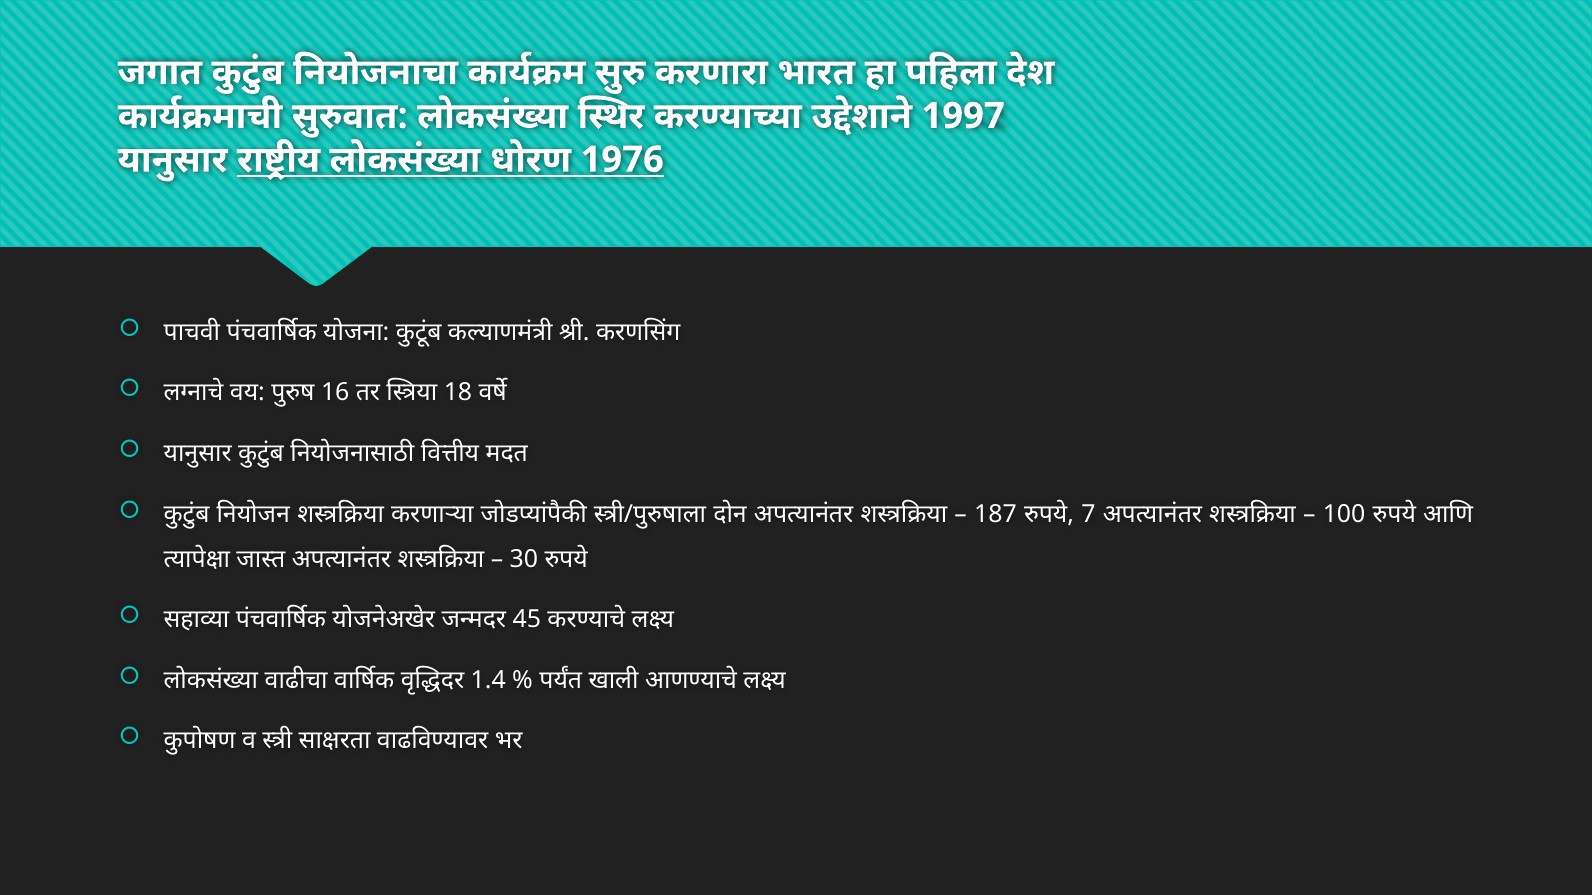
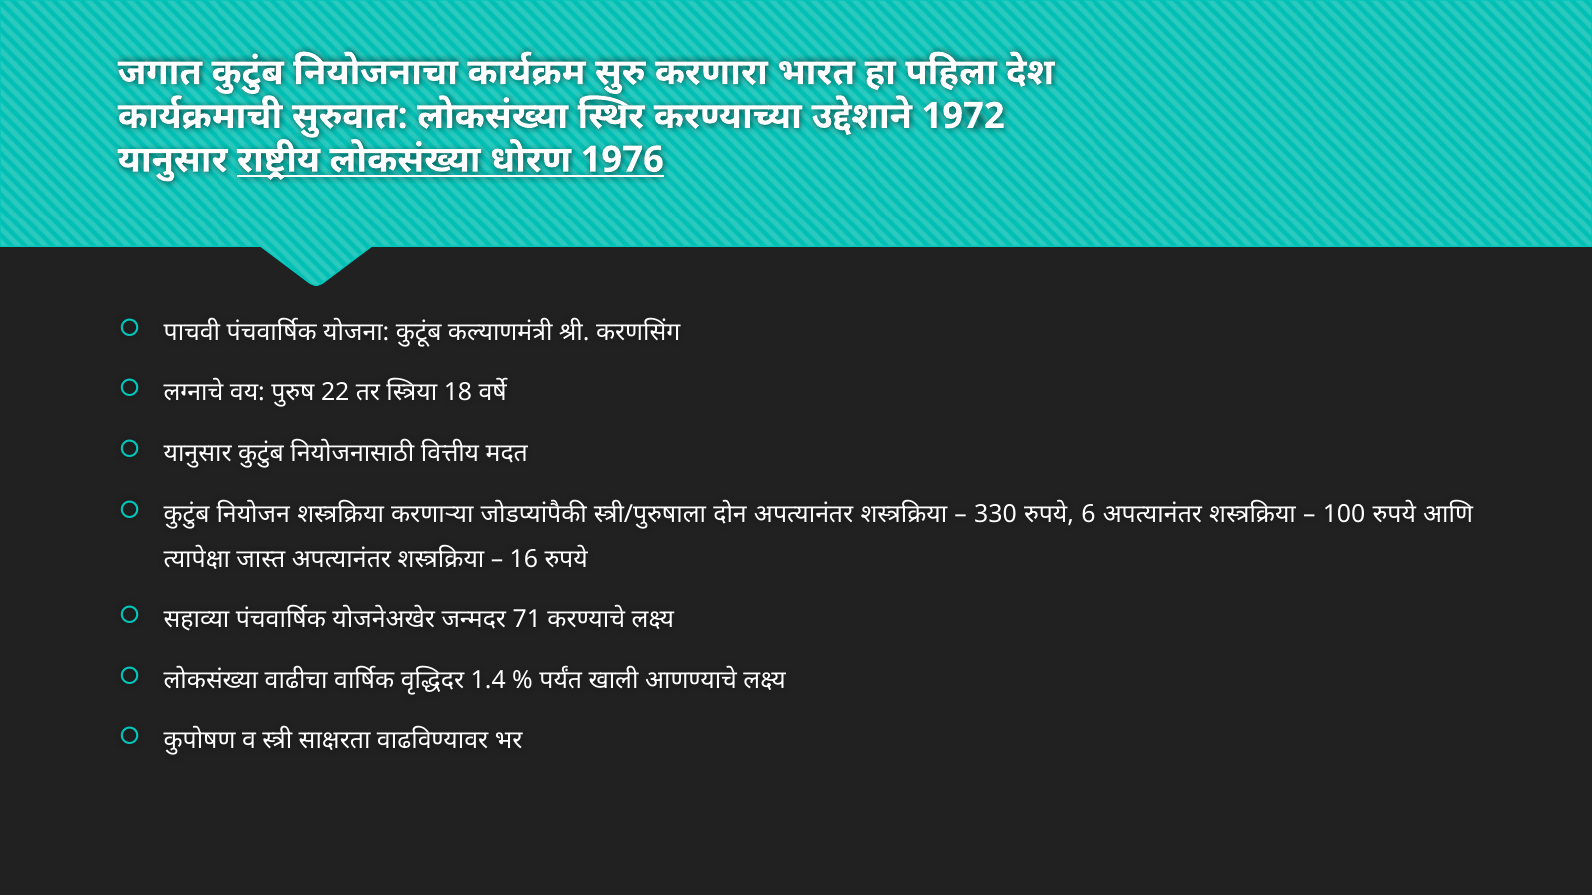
1997: 1997 -> 1972 (963, 116)
16: 16 -> 22 (335, 393)
187: 187 -> 330 (995, 514)
7: 7 -> 6 (1088, 514)
30: 30 -> 16 (524, 559)
45: 45 -> 71 (527, 620)
